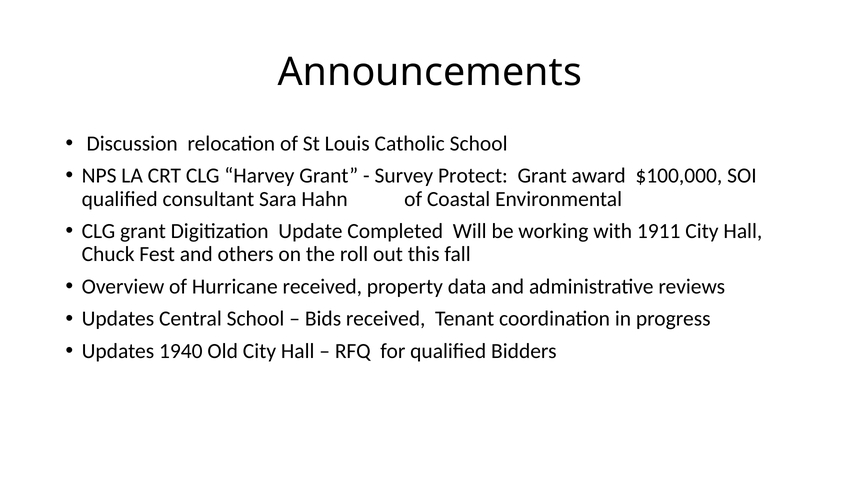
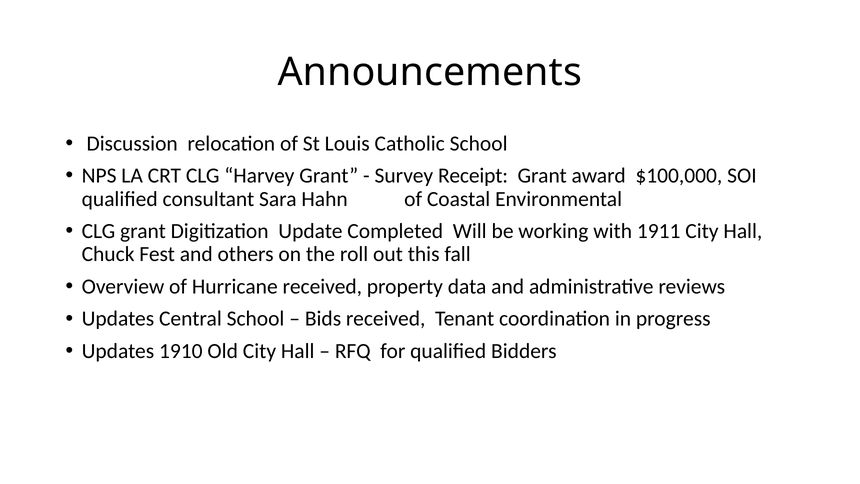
Protect: Protect -> Receipt (473, 176)
1940: 1940 -> 1910 (181, 351)
